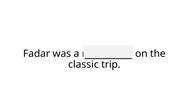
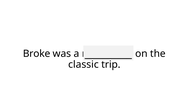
Fadar: Fadar -> Broke (37, 54)
